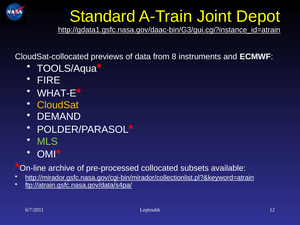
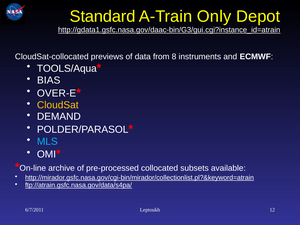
Joint: Joint -> Only (214, 16)
FIRE: FIRE -> BIAS (49, 80)
WHAT-E: WHAT-E -> OVER-E (57, 93)
MLS colour: light green -> light blue (47, 141)
